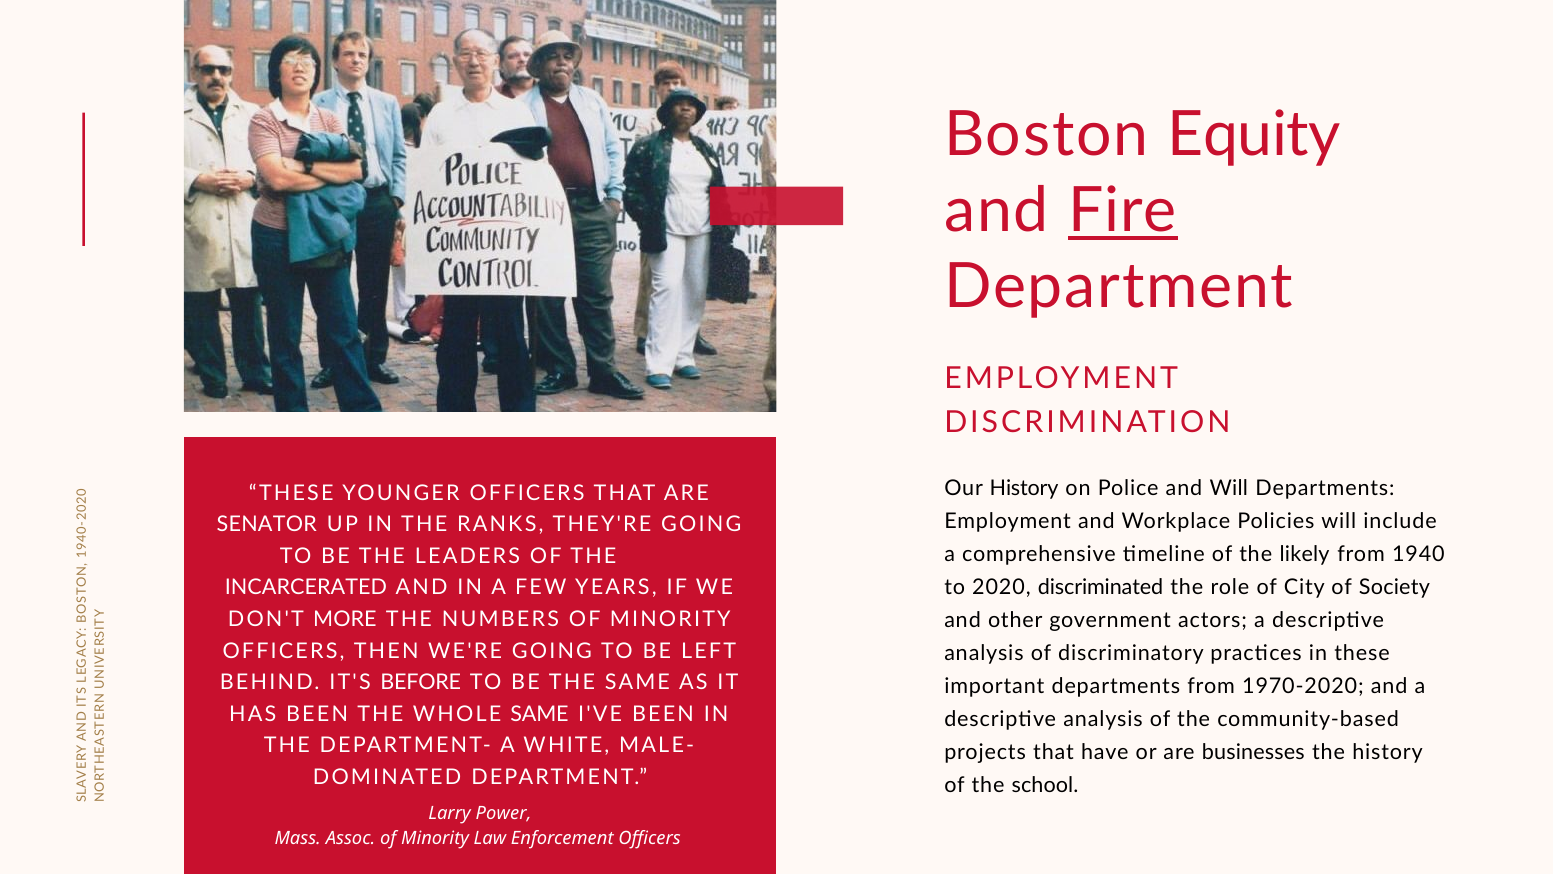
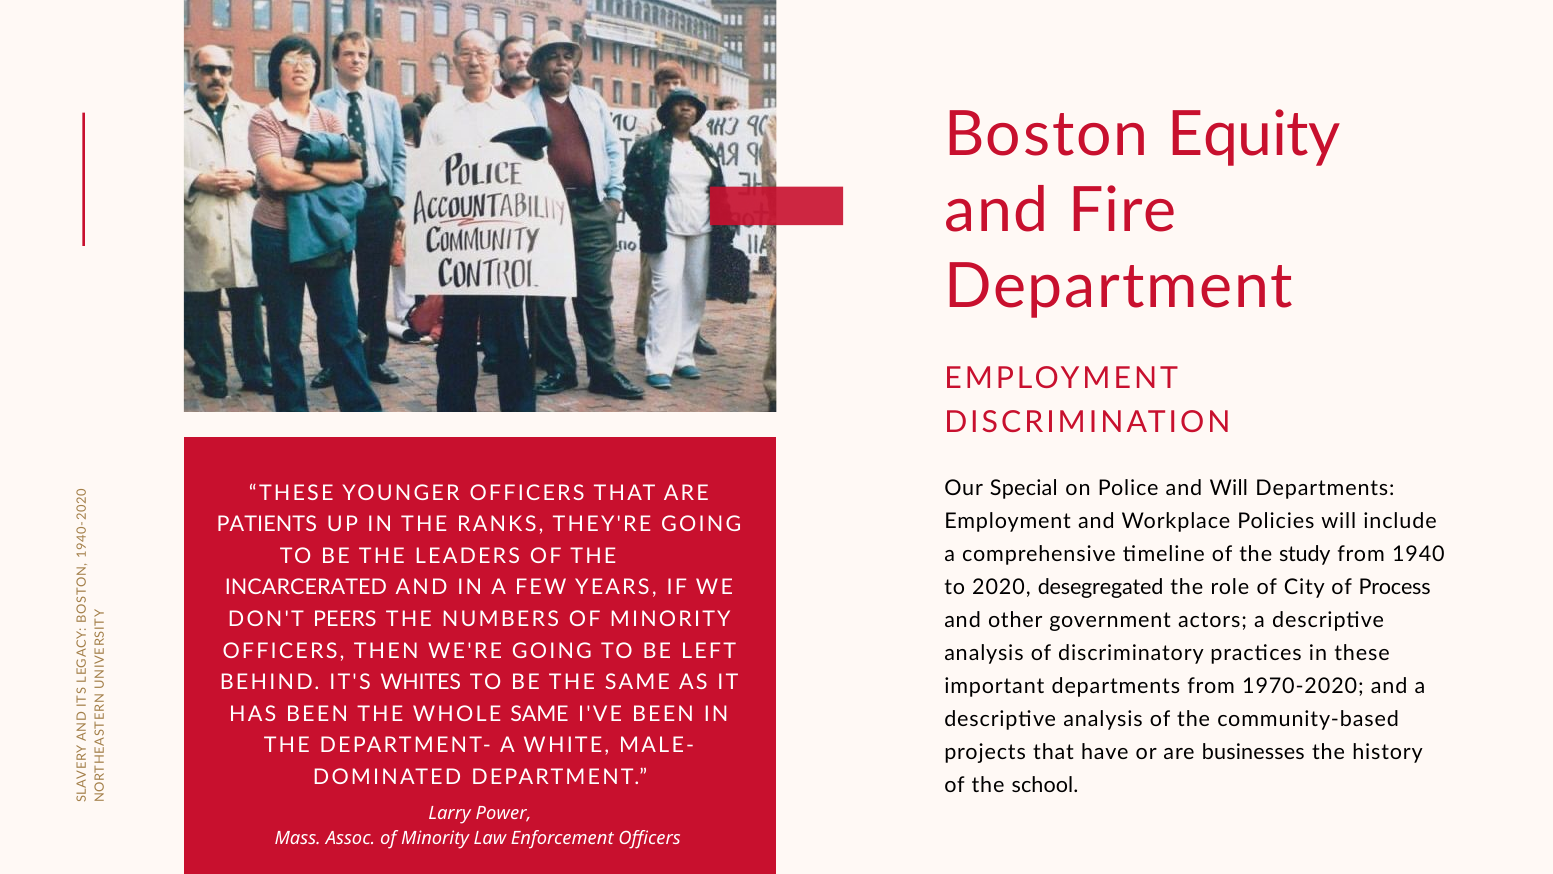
Fire underline: present -> none (1123, 211)
Our History: History -> Special (1024, 488)
SENATOR: SENATOR -> PATIENTS (267, 525)
likely: likely -> study (1305, 554)
discriminated: discriminated -> desegregated (1101, 587)
Society: Society -> Process (1395, 587)
MORE: MORE -> PEERS (345, 619)
BEFORE: BEFORE -> WHITES (421, 682)
